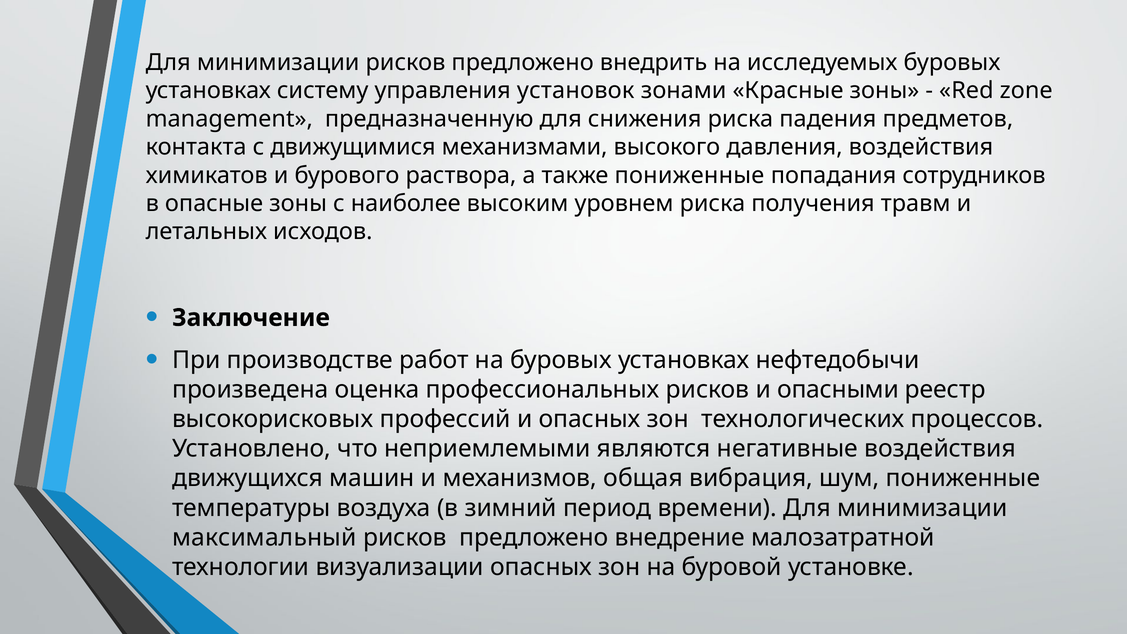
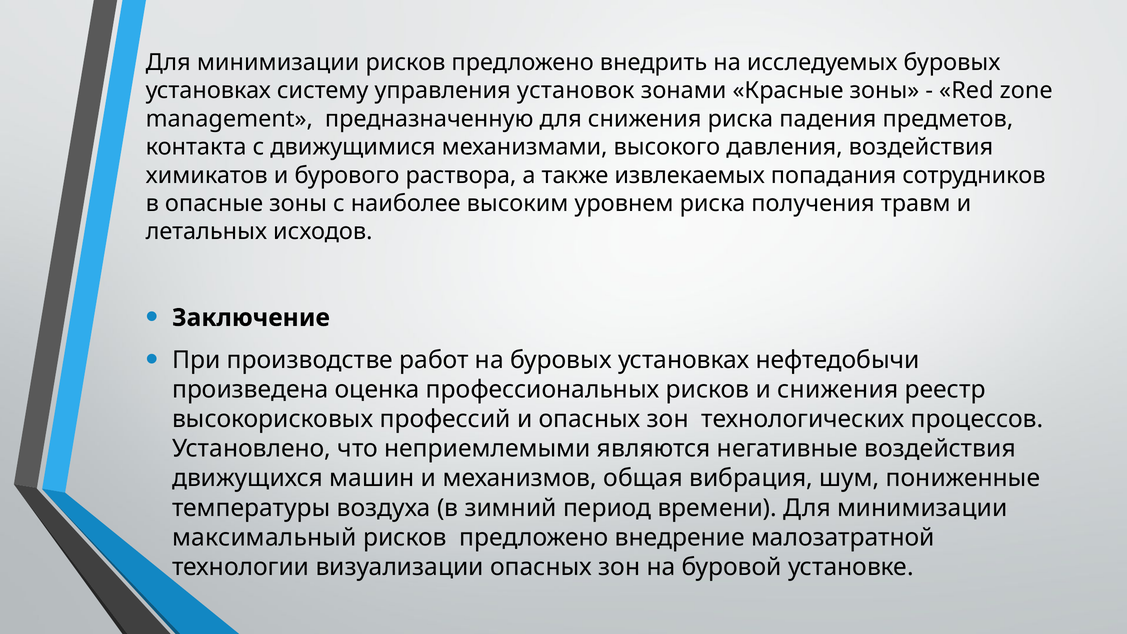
также пониженные: пониженные -> извлекаемых (690, 175)
и опасными: опасными -> снижения (838, 390)
